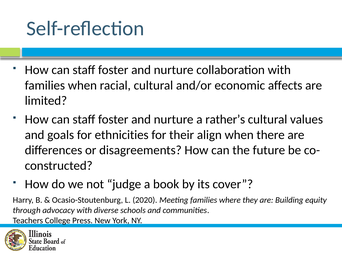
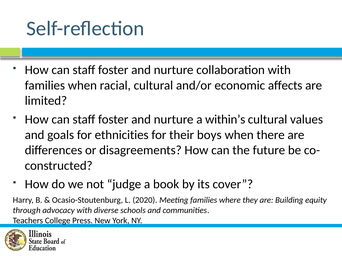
rather’s: rather’s -> within’s (225, 120)
align: align -> boys (209, 135)
